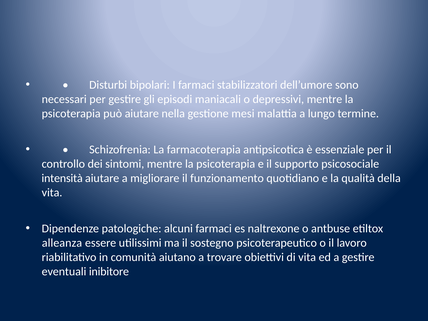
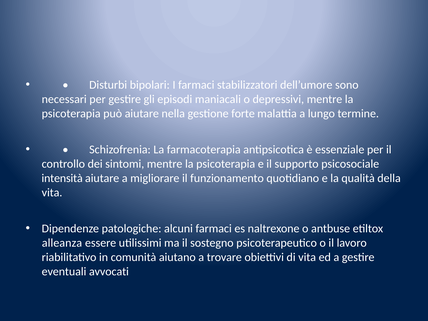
mesi: mesi -> forte (243, 114)
inibitore: inibitore -> avvocati (109, 272)
